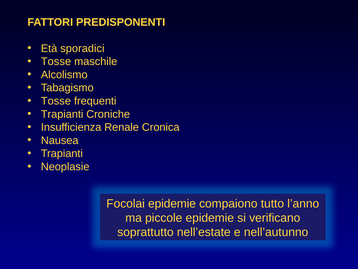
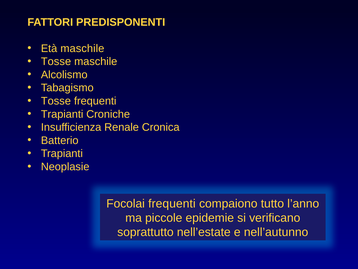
Età sporadici: sporadici -> maschile (82, 48)
Nausea: Nausea -> Batterio (60, 140)
Focolai epidemie: epidemie -> frequenti (172, 203)
